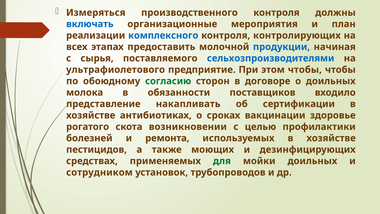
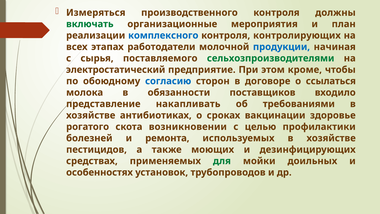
включать colour: blue -> green (90, 24)
предоставить: предоставить -> работодатели (161, 47)
сельхозпроизводителями colour: blue -> green (271, 58)
ультрафиолетового: ультрафиолетового -> электростатический (116, 70)
этом чтобы: чтобы -> кроме (305, 70)
согласию colour: green -> blue (168, 81)
о доильных: доильных -> ссылаться (331, 81)
сертификации: сертификации -> требованиями (299, 104)
сотрудником: сотрудником -> особенностях (100, 172)
